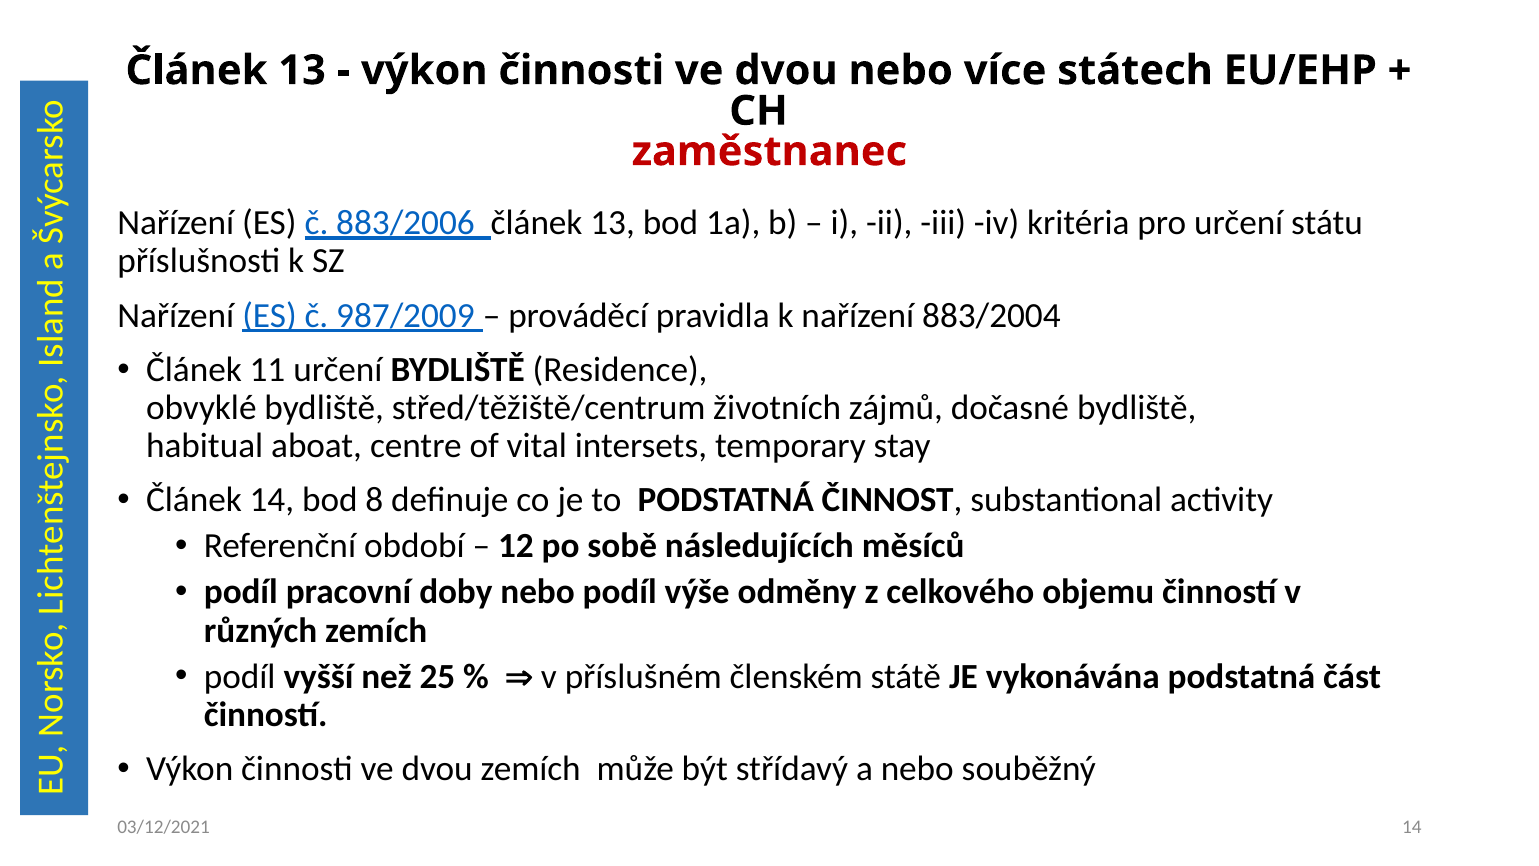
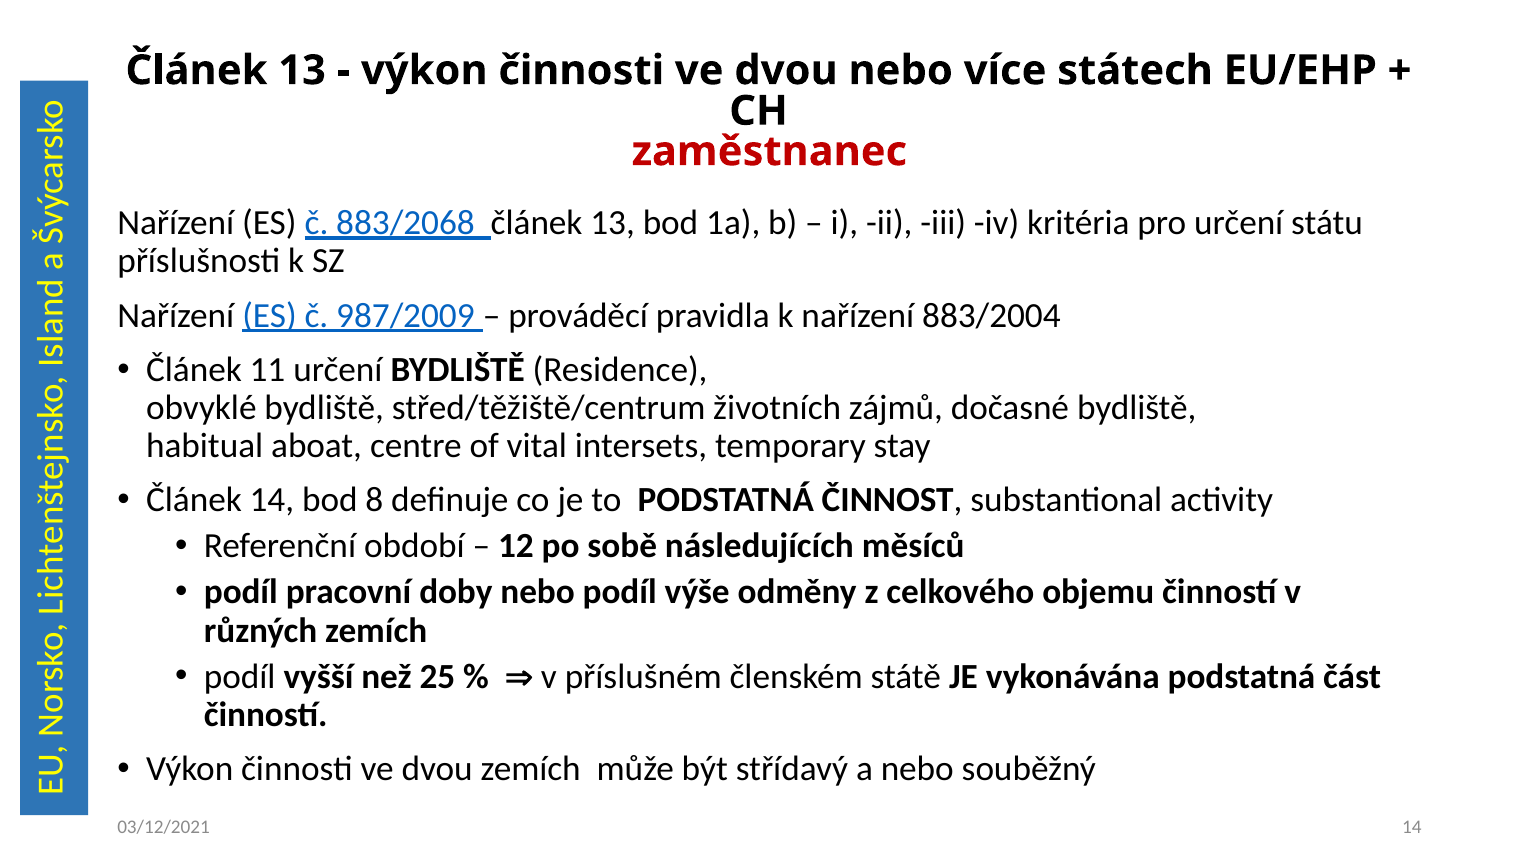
883/2006: 883/2006 -> 883/2068 (405, 223)
